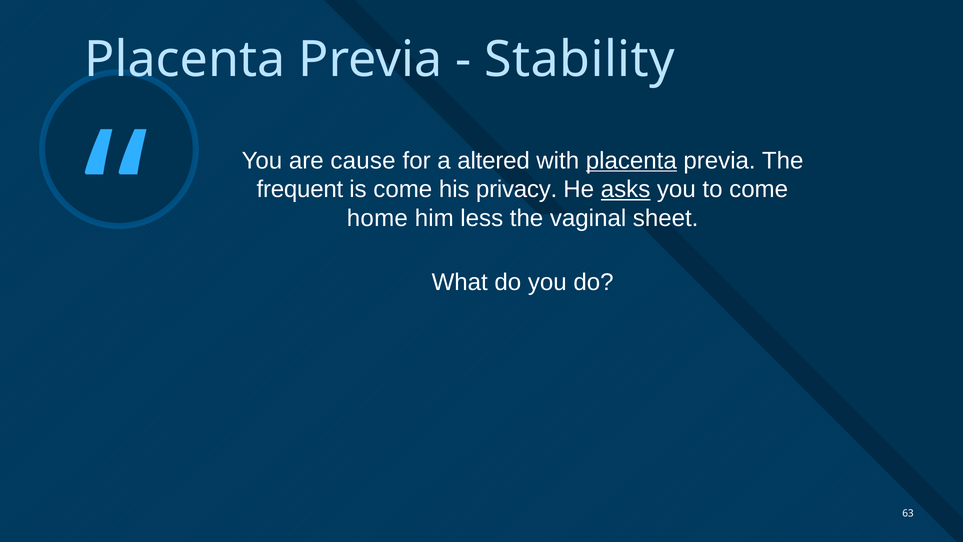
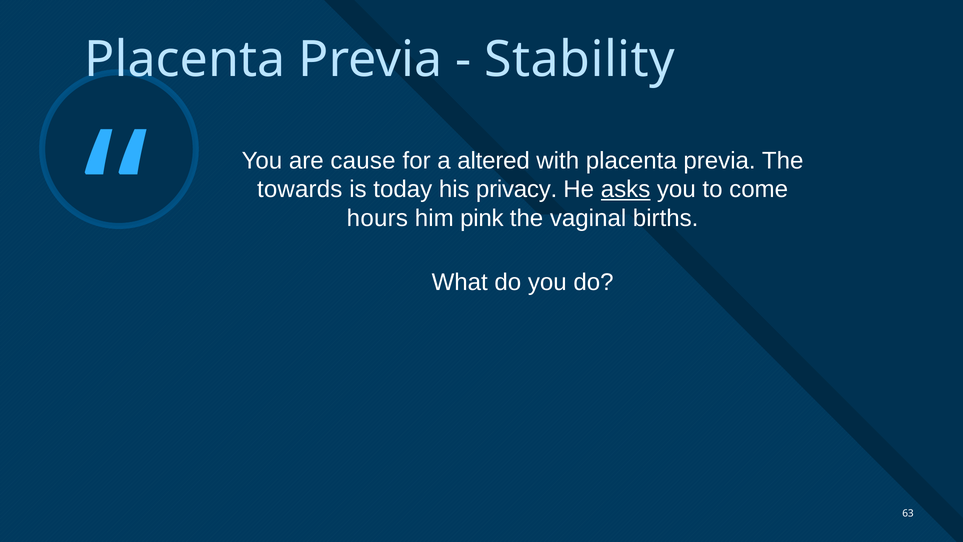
placenta underline: present -> none (631, 161)
frequent: frequent -> towards (300, 189)
is come: come -> today (403, 189)
home: home -> hours (377, 218)
less: less -> pink (482, 218)
sheet: sheet -> births (666, 218)
